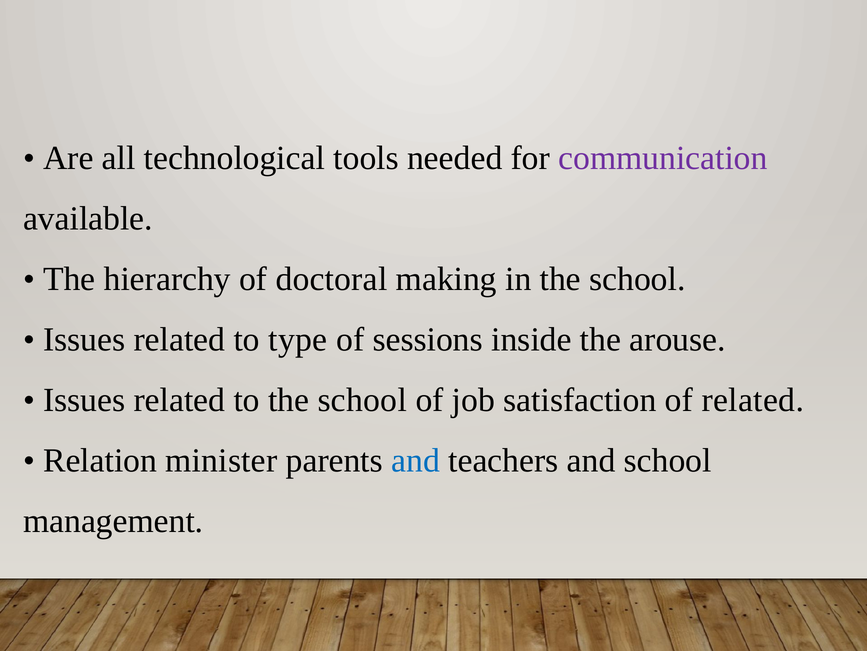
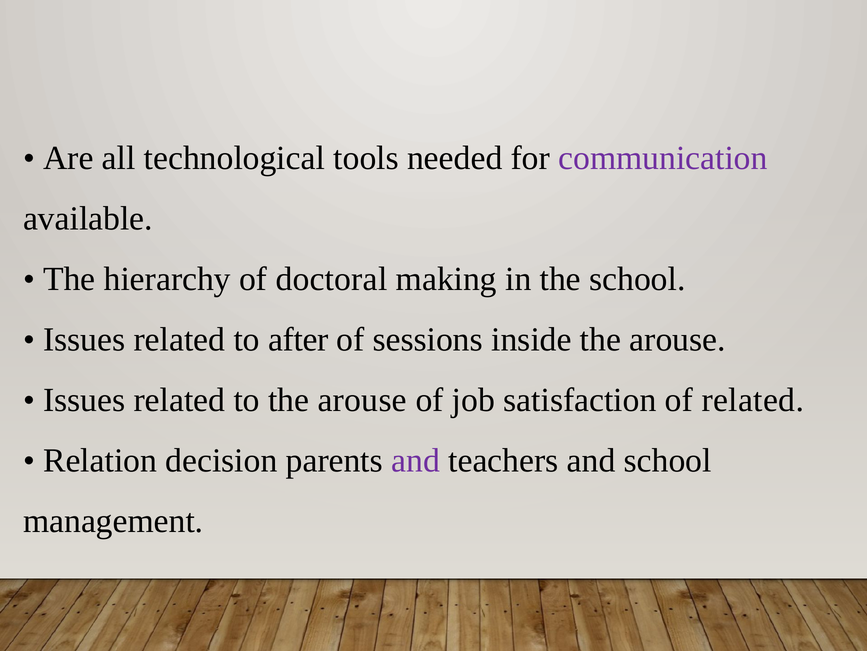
type: type -> after (298, 339)
to the school: school -> arouse (362, 400)
minister: minister -> decision (221, 460)
and colour: blue -> purple (416, 460)
